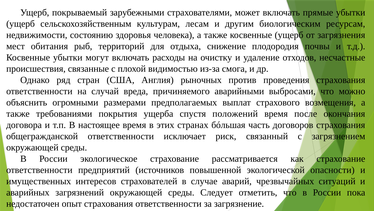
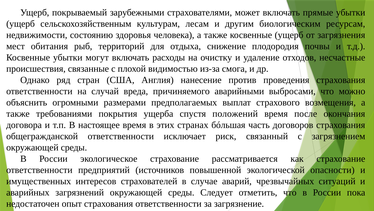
рыночных: рыночных -> нанесение (201, 80)
